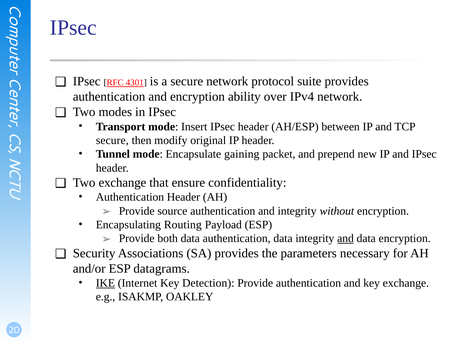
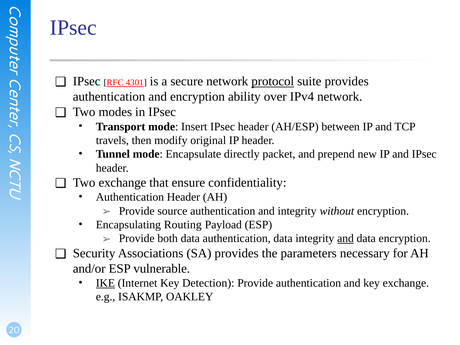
protocol underline: none -> present (273, 81)
secure: secure -> travels (112, 140)
gaining: gaining -> directly (242, 154)
datagrams: datagrams -> vulnerable (162, 269)
